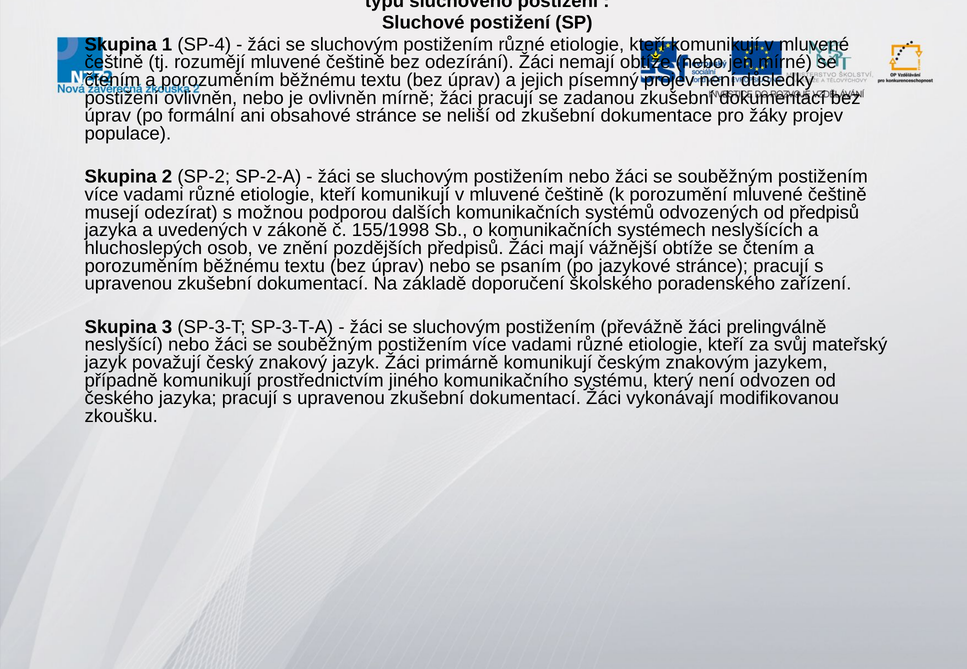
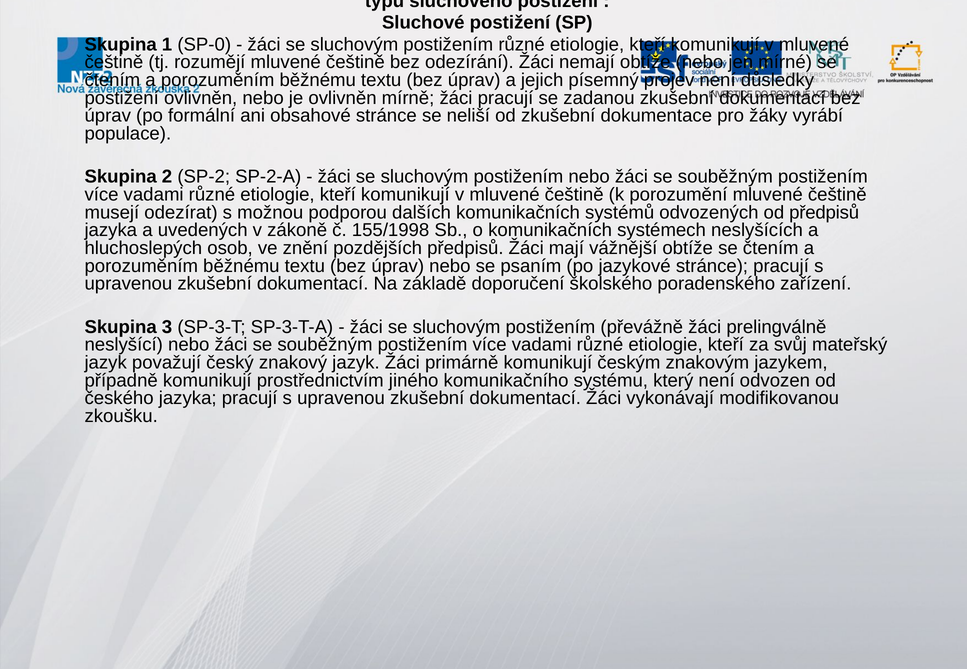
SP-4: SP-4 -> SP-0 (204, 44)
žáky projev: projev -> vyrábí (818, 116)
